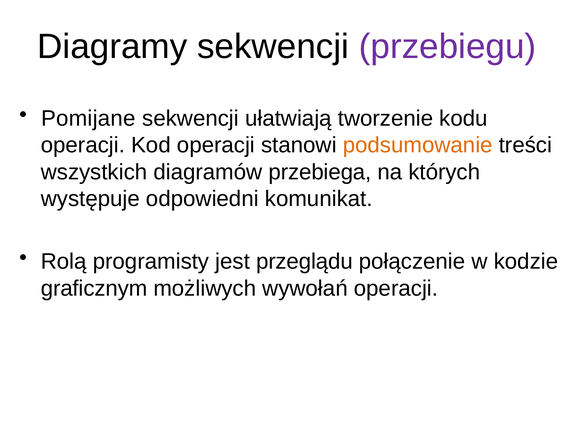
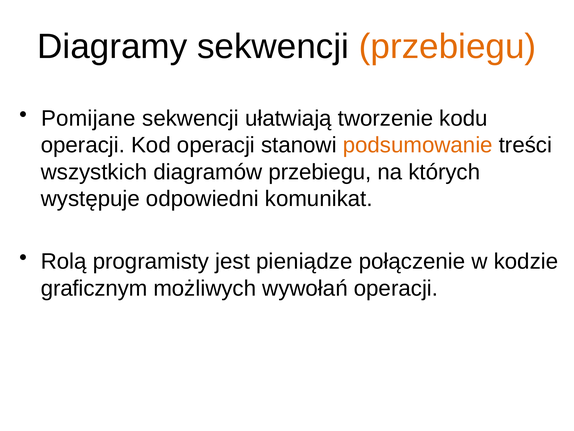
przebiegu colour: purple -> orange (448, 46)
diagramów przebiega: przebiega -> przebiegu (320, 172)
przeglądu: przeglądu -> pieniądze (304, 261)
